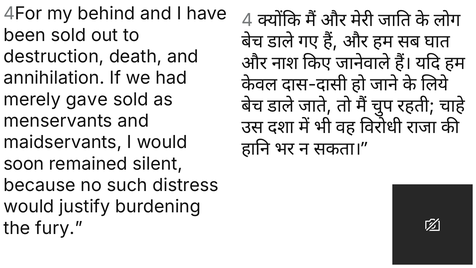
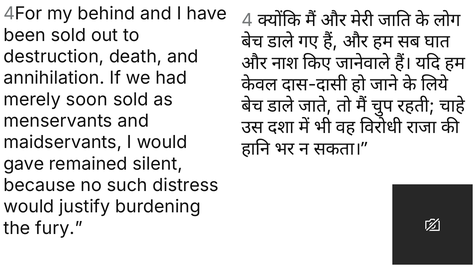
gave: gave -> soon (87, 99)
soon: soon -> gave (24, 164)
